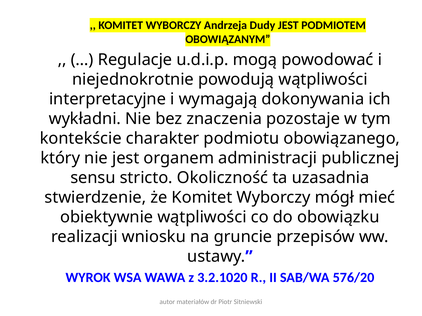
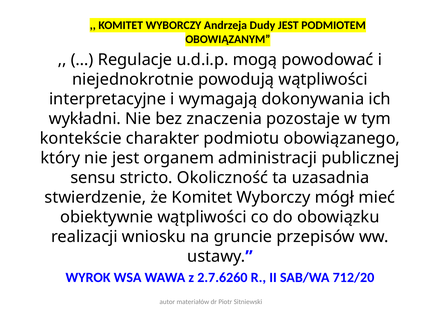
3.2.1020: 3.2.1020 -> 2.7.6260 (222, 278)
576/20: 576/20 -> 712/20 (354, 278)
